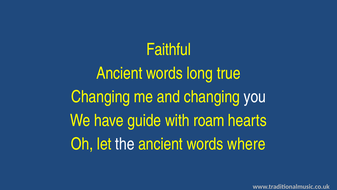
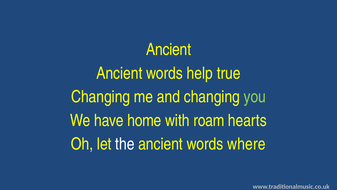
Faithful: Faithful -> Ancient (169, 49)
long: long -> help (200, 73)
you colour: white -> light green (255, 97)
guide: guide -> home (144, 120)
